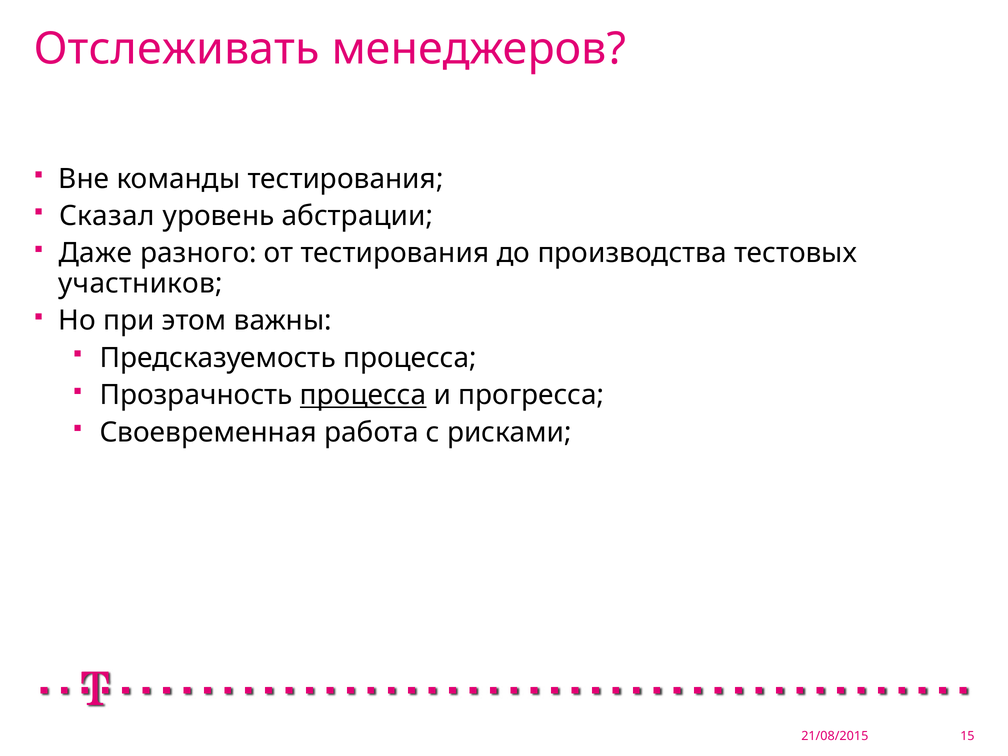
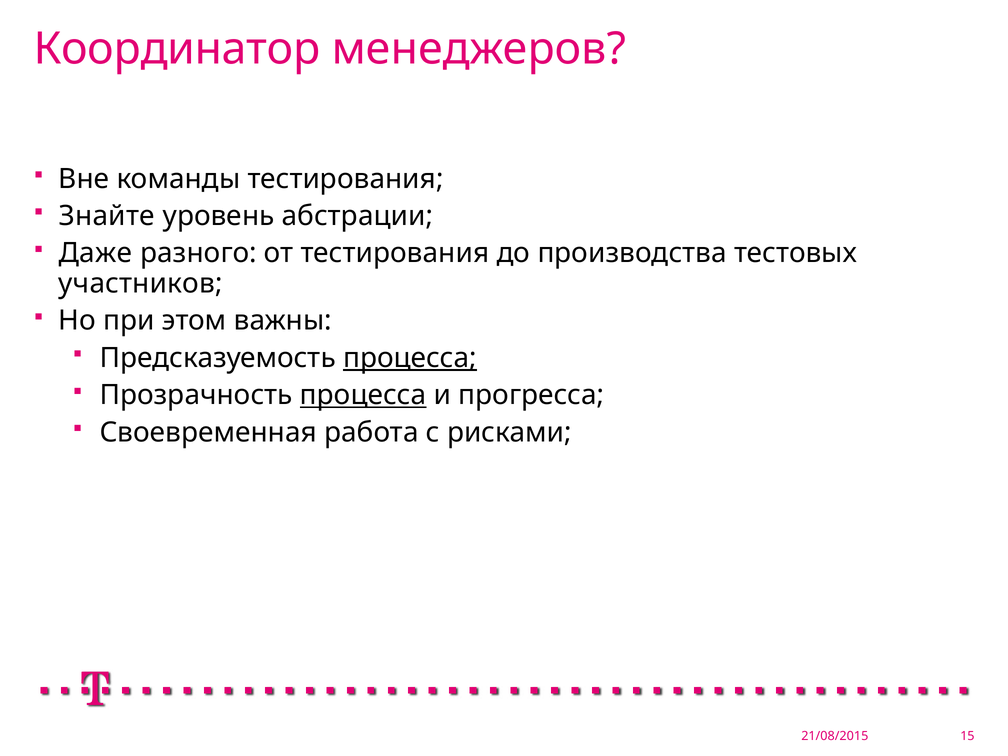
Отслеживать: Отслеживать -> Координатор (177, 49)
Сказал: Сказал -> Знайте (107, 216)
процесса underline: none -> present (410, 358)
